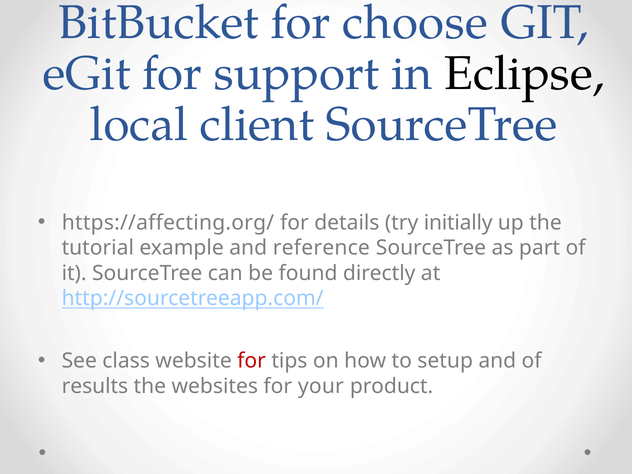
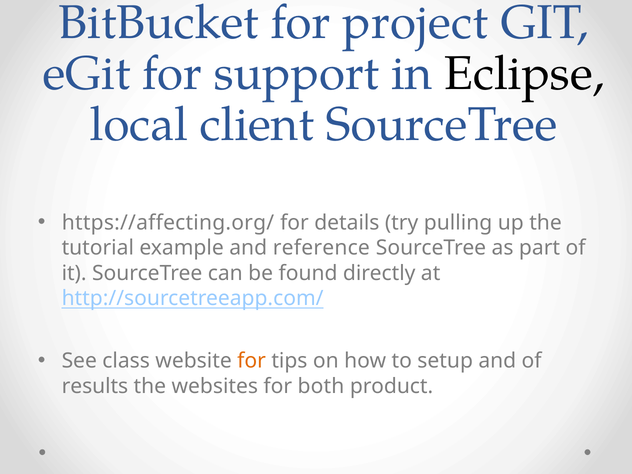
choose: choose -> project (415, 23)
initially: initially -> pulling (458, 223)
for colour: red -> orange (252, 361)
your: your -> both (321, 386)
